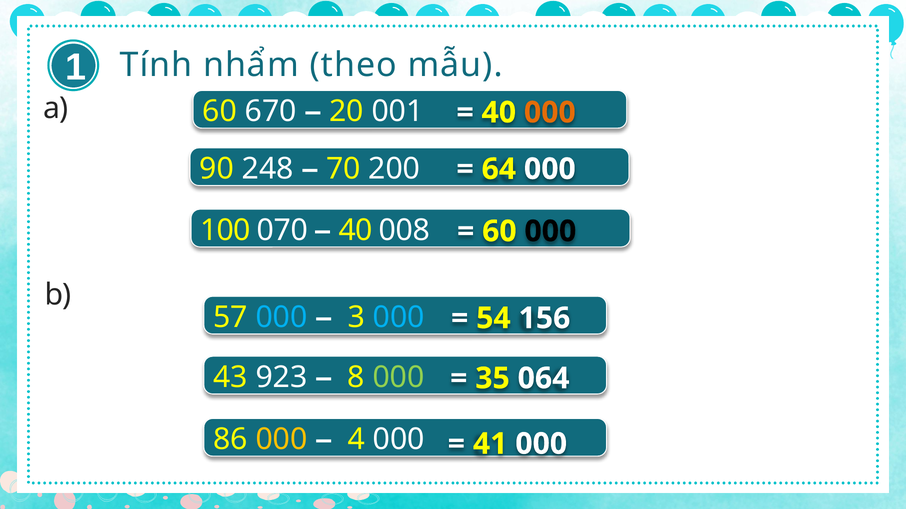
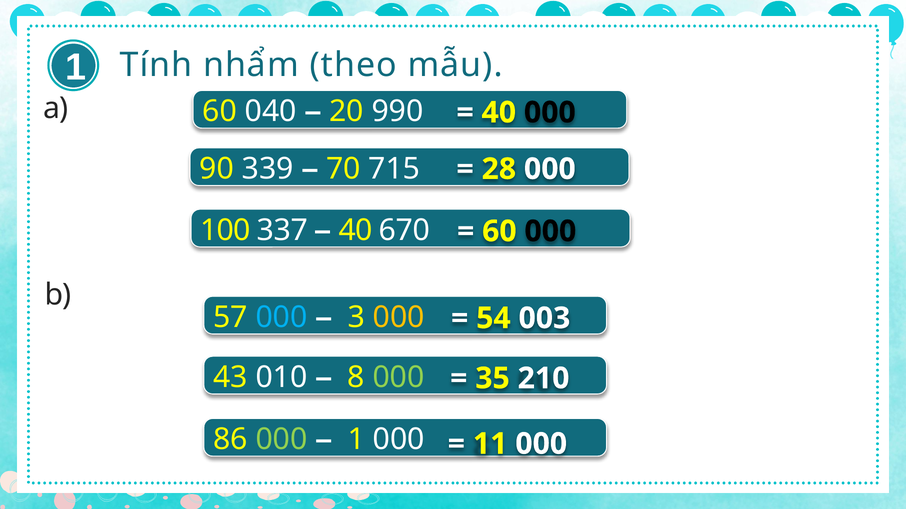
000 colour: orange -> black (550, 113)
670: 670 -> 040 (271, 112)
001: 001 -> 990 (397, 112)
248: 248 -> 339 (268, 169)
200: 200 -> 715 (394, 169)
64: 64 -> 28 (499, 169)
070: 070 -> 337 (282, 230)
008: 008 -> 670 (404, 230)
000 colour: light blue -> yellow (399, 318)
156: 156 -> 003 (544, 319)
923: 923 -> 010 (281, 378)
064: 064 -> 210 (544, 379)
000 colour: yellow -> light green (281, 440)
4: 4 -> 1 (356, 440)
41: 41 -> 11 (490, 444)
